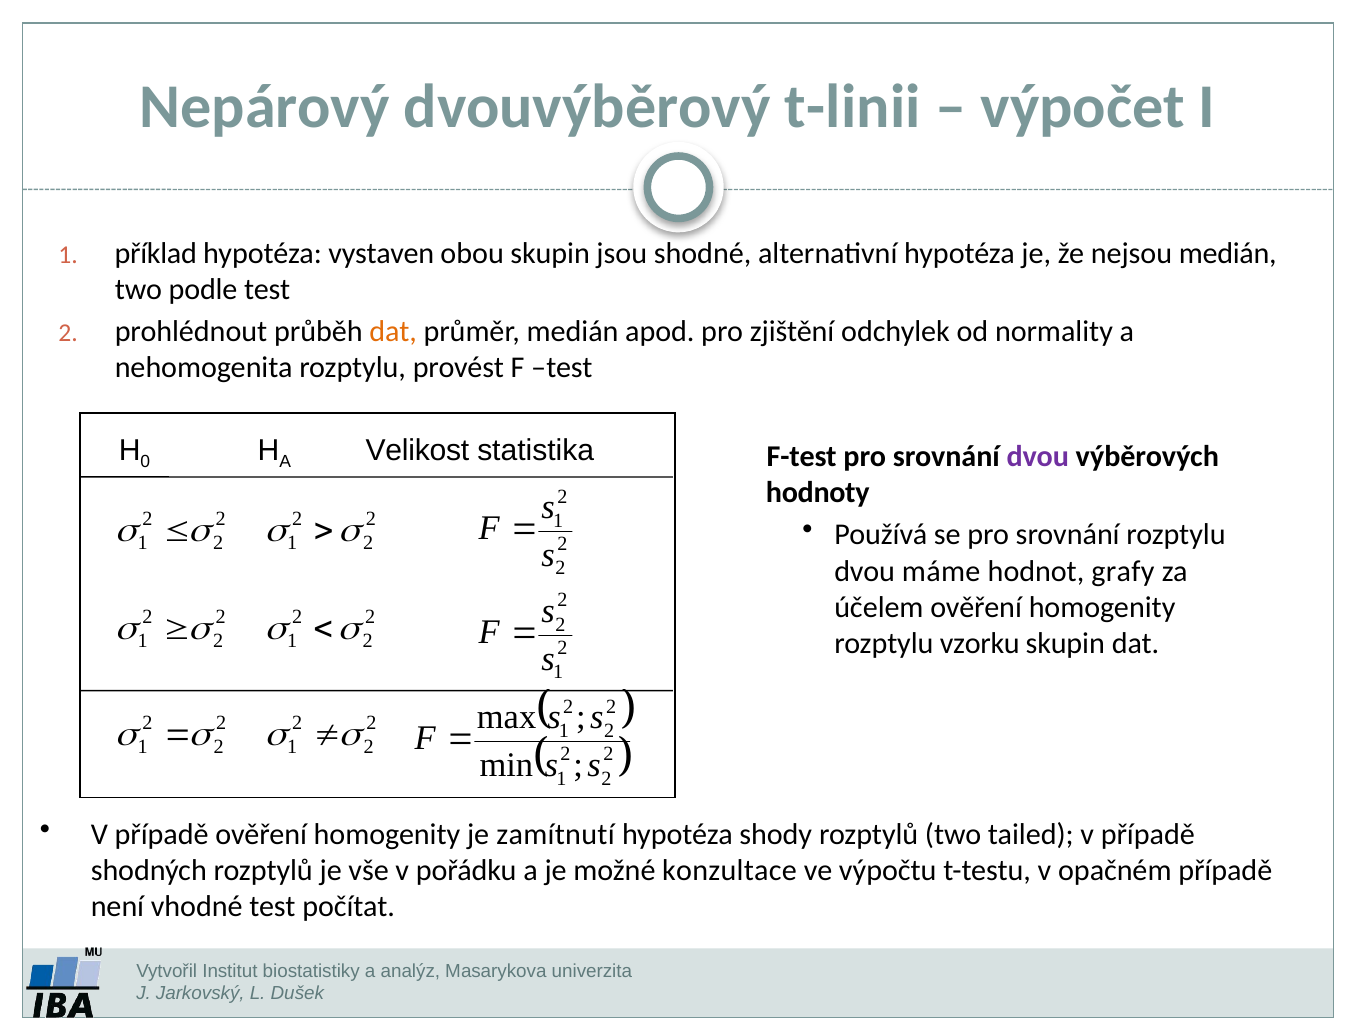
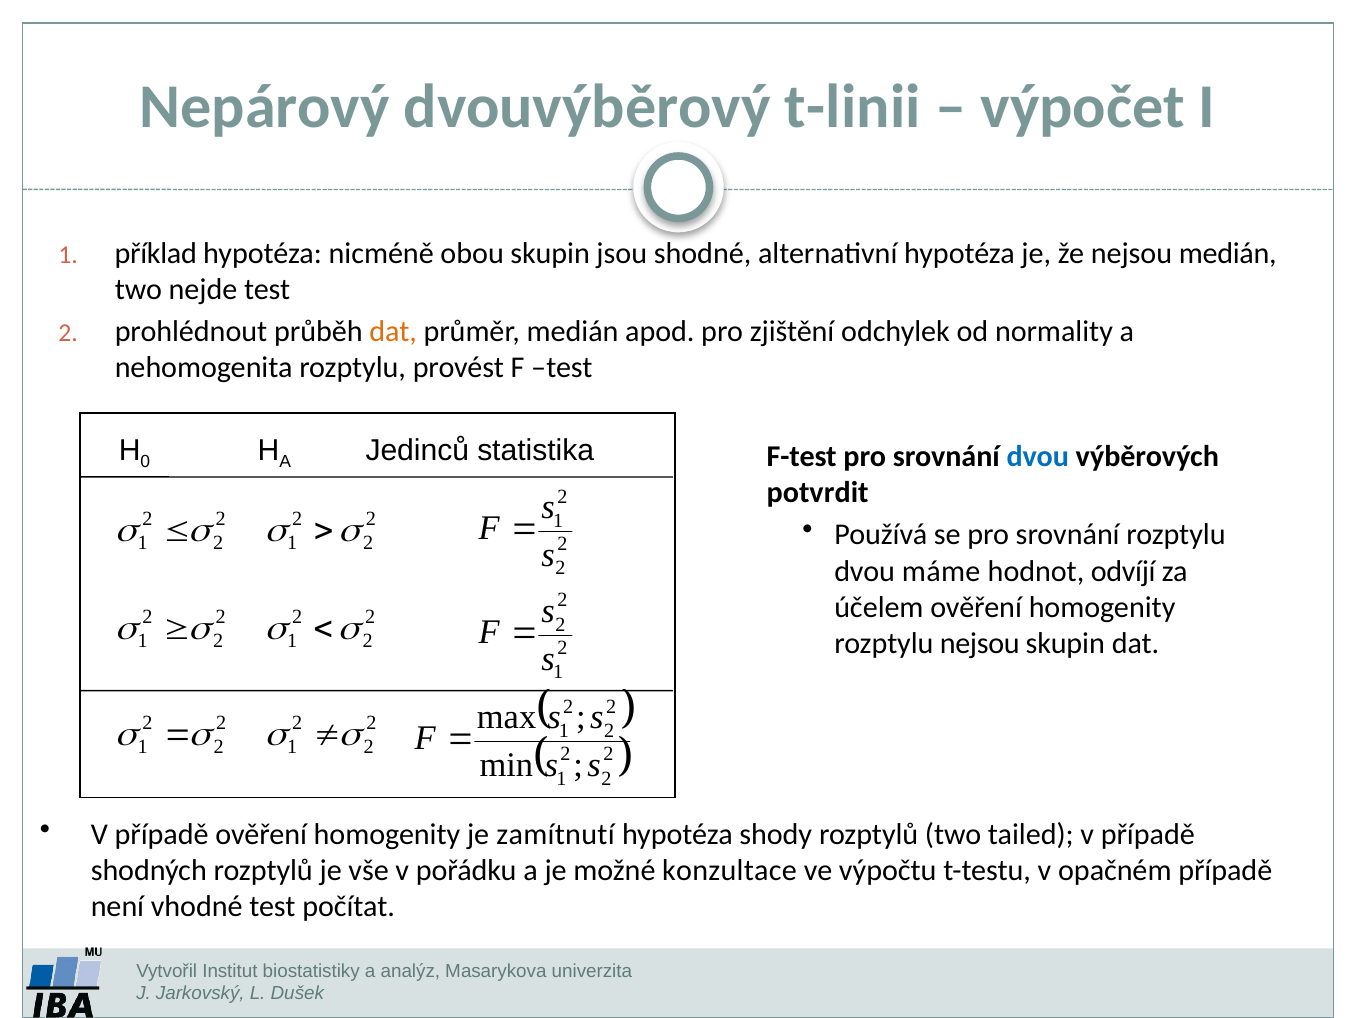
vystaven: vystaven -> nicméně (381, 253)
podle: podle -> nejde (203, 289)
Velikost: Velikost -> Jedinců (417, 450)
dvou colour: purple -> blue (1038, 457)
hodnoty: hodnoty -> potvrdit (818, 493)
grafy: grafy -> odvíjí (1123, 571)
rozptylu vzorku: vzorku -> nejsou (980, 643)
